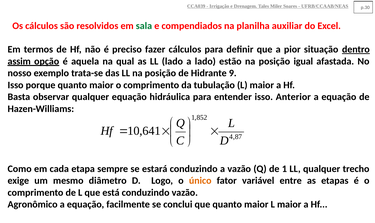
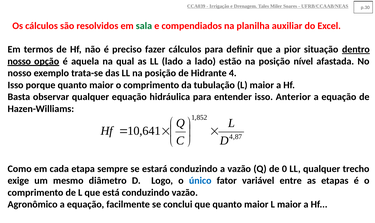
assim: assim -> nosso (19, 61)
igual: igual -> nível (303, 61)
Hidrante 9: 9 -> 4 (233, 73)
de 1: 1 -> 0 (284, 169)
único colour: orange -> blue (200, 181)
